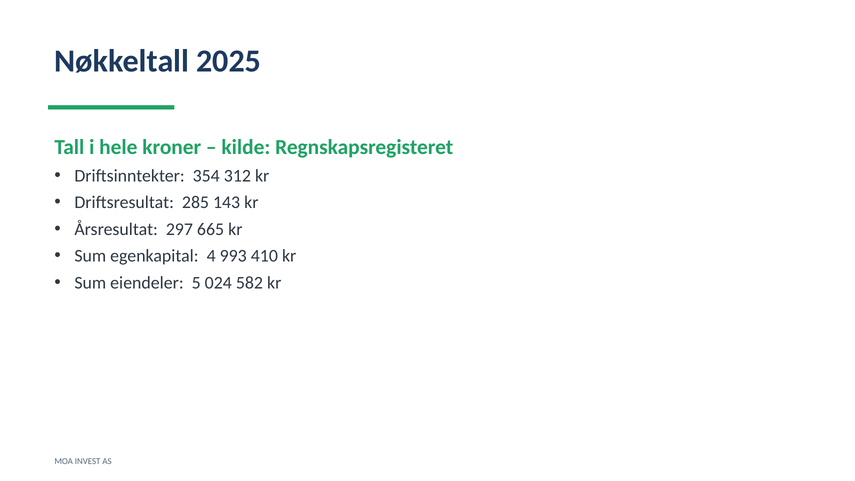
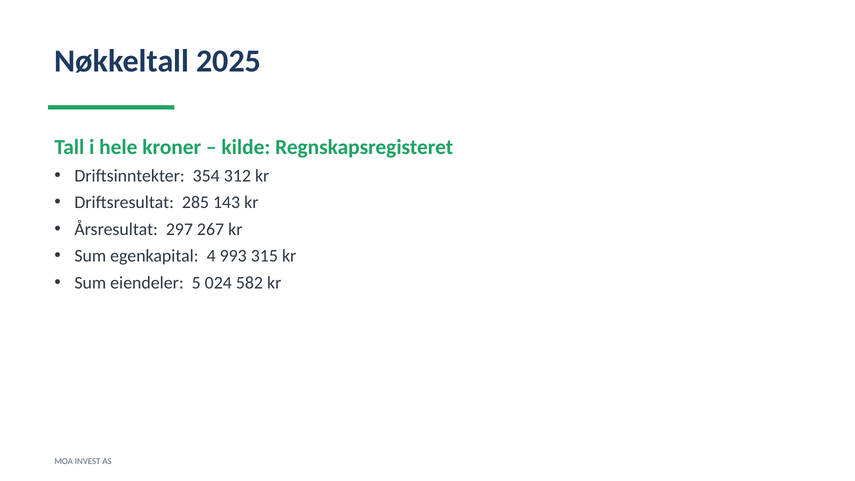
665: 665 -> 267 (211, 229)
410: 410 -> 315 (264, 256)
